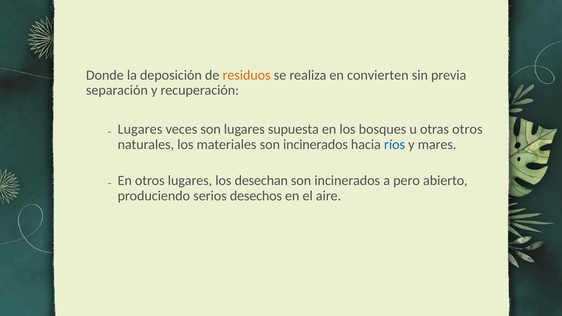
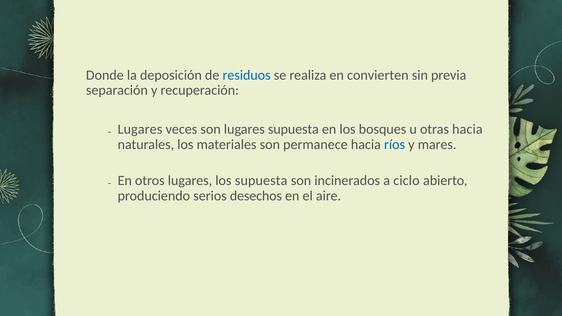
residuos colour: orange -> blue (247, 75)
otras otros: otros -> hacia (467, 129)
materiales son incinerados: incinerados -> permanece (315, 145)
los desechan: desechan -> supuesta (261, 181)
pero: pero -> ciclo (406, 181)
